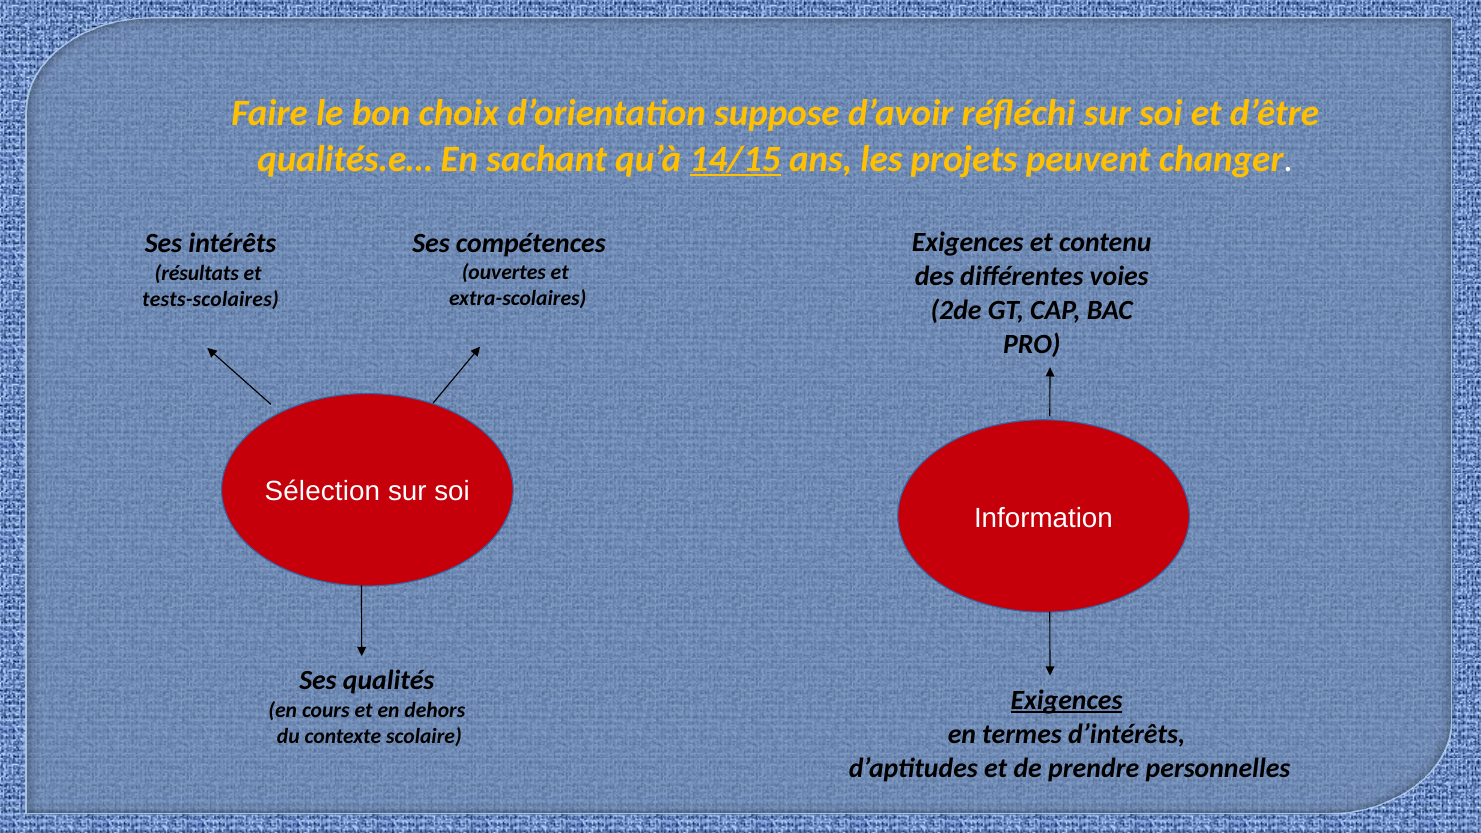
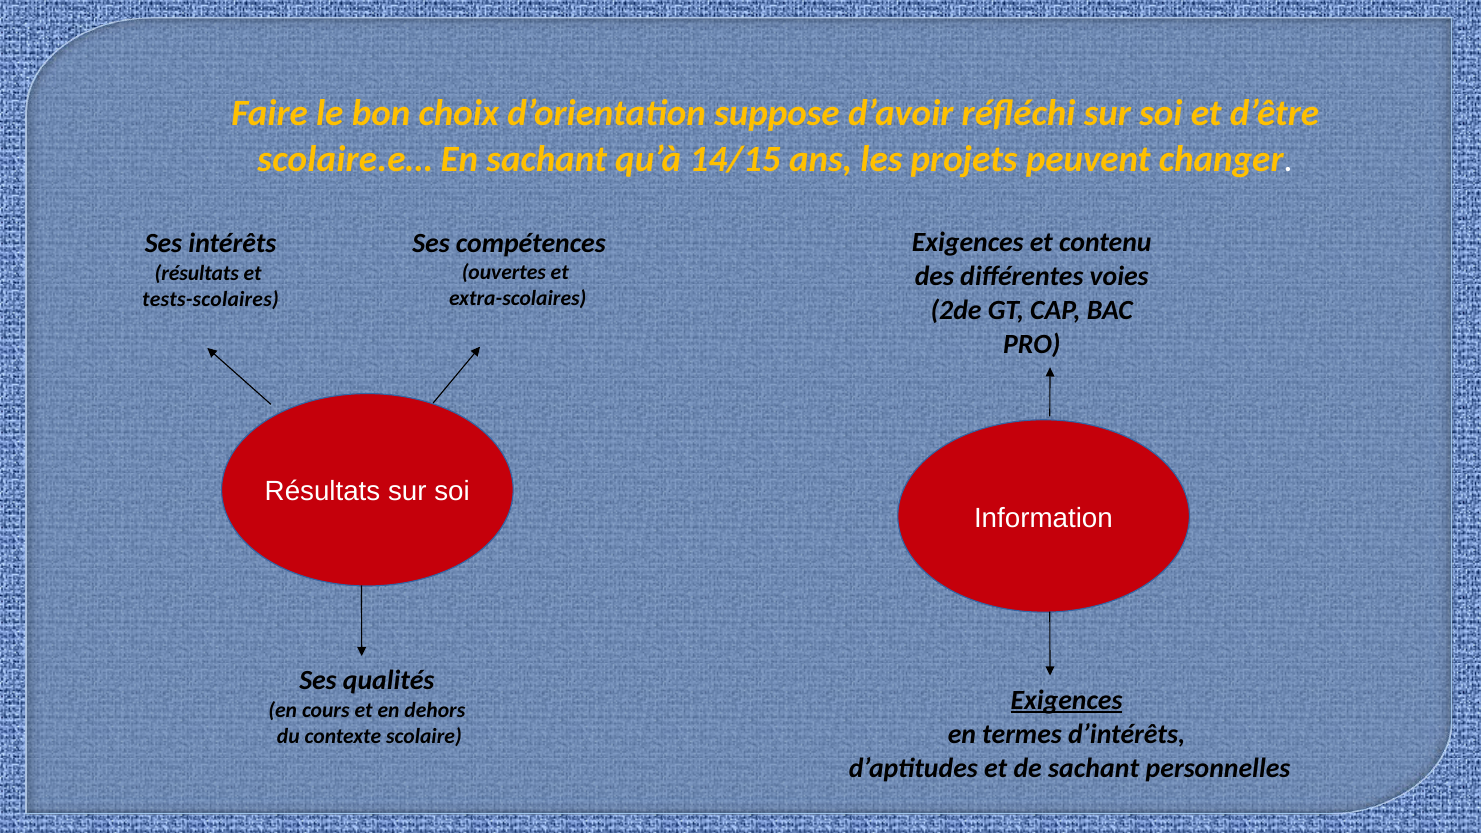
qualités.e…: qualités.e… -> scolaire.e… (345, 159)
14/15 underline: present -> none (735, 159)
Sélection: Sélection -> Résultats (323, 492)
de prendre: prendre -> sachant (1094, 768)
